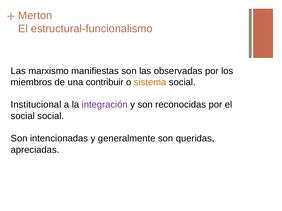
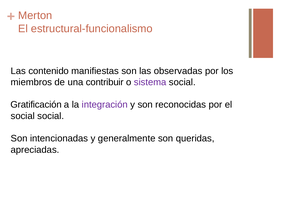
marxismo: marxismo -> contenido (49, 71)
sistema colour: orange -> purple (150, 82)
Institucional: Institucional -> Gratificación (36, 105)
